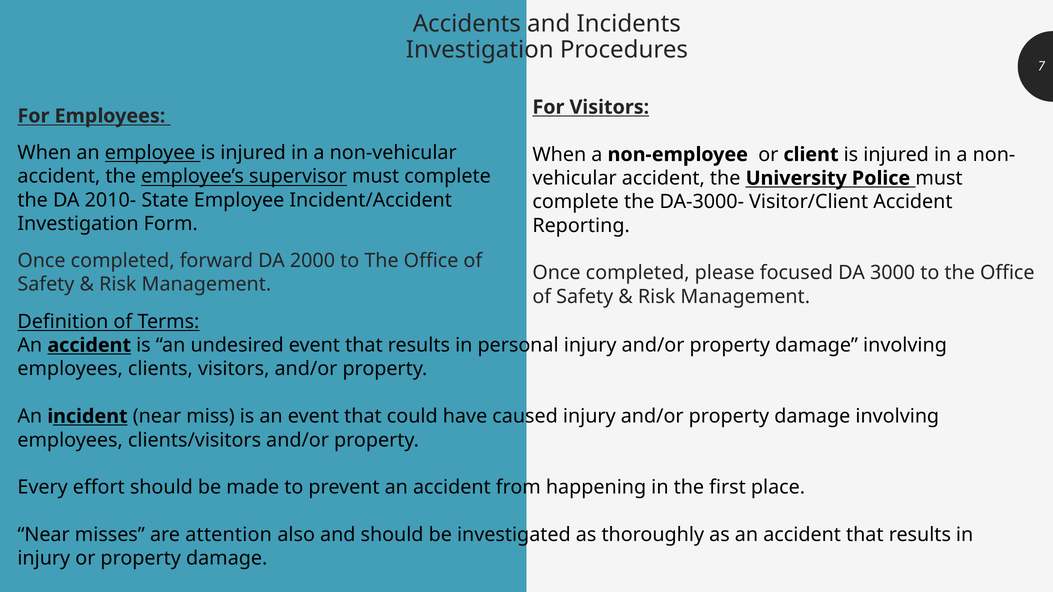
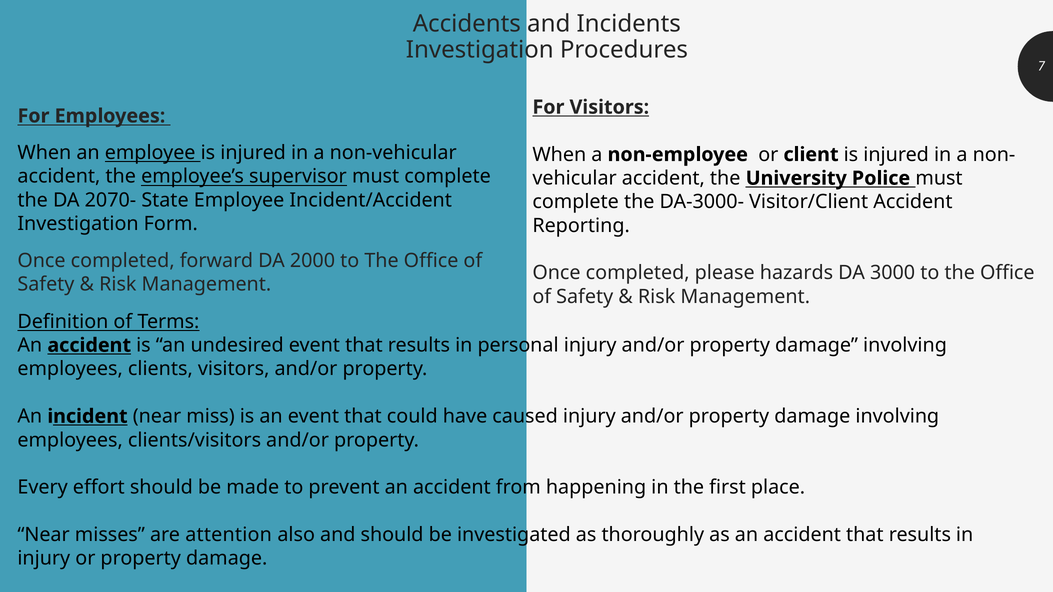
2010-: 2010- -> 2070- (110, 200)
focused: focused -> hazards (796, 273)
